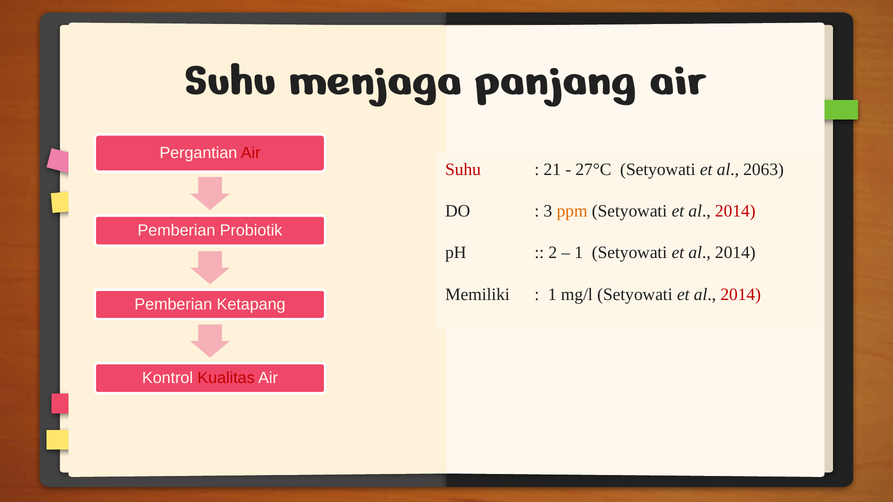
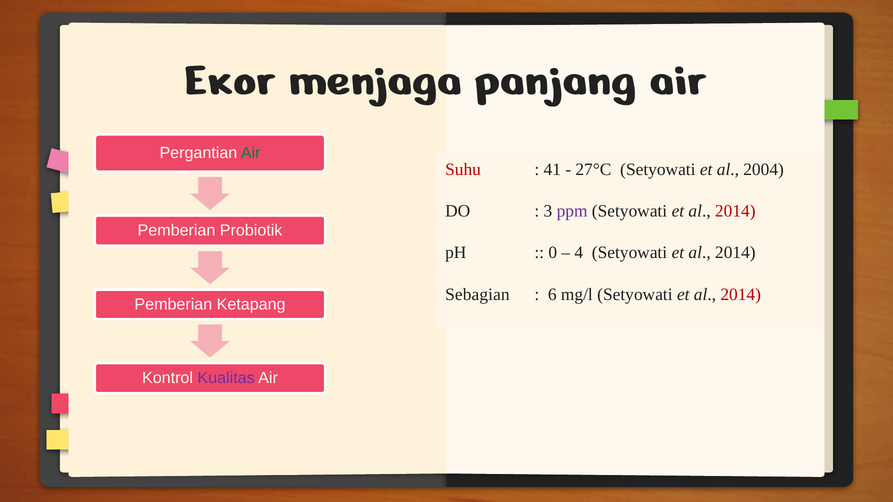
Suhu: Suhu -> Ekor (231, 78)
Air colour: red -> green (251, 153)
21: 21 -> 41 (552, 169)
2063: 2063 -> 2004 (764, 169)
ppm colour: orange -> purple (572, 211)
2: 2 -> 0 (553, 253)
1: 1 -> 4 (579, 253)
Memiliki: Memiliki -> Sebagian (477, 295)
1: 1 -> 6 (552, 295)
Kualitas colour: red -> purple (226, 378)
